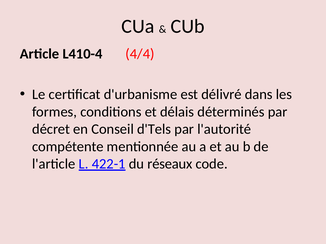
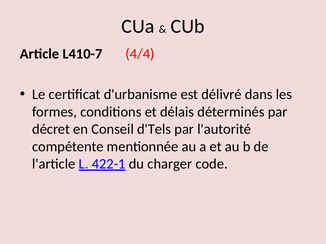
L410-4: L410-4 -> L410-7 (82, 54)
réseaux: réseaux -> charger (170, 164)
